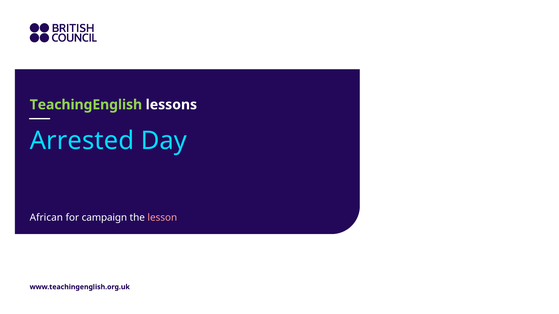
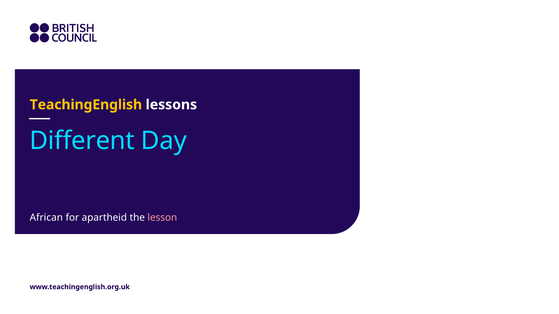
TeachingEnglish colour: light green -> yellow (86, 105)
Arrested: Arrested -> Different (82, 141)
campaign: campaign -> apartheid (104, 218)
